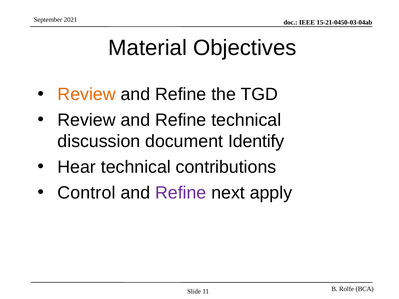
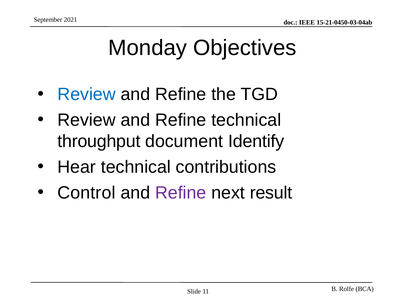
Material: Material -> Monday (148, 48)
Review colour: orange -> blue (87, 94)
discussion: discussion -> throughput (99, 141)
apply: apply -> result (271, 193)
